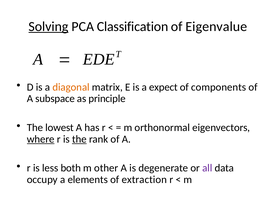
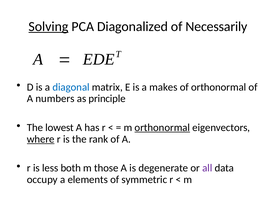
Classification: Classification -> Diagonalized (133, 27)
Eigenvalue: Eigenvalue -> Necessarily (216, 27)
diagonal colour: orange -> blue (71, 87)
expect: expect -> makes (163, 87)
of components: components -> orthonormal (219, 87)
subspace: subspace -> numbers (55, 99)
orthonormal underline: none -> present (162, 128)
the underline: present -> none (79, 139)
other: other -> those (106, 168)
extraction: extraction -> symmetric (144, 180)
